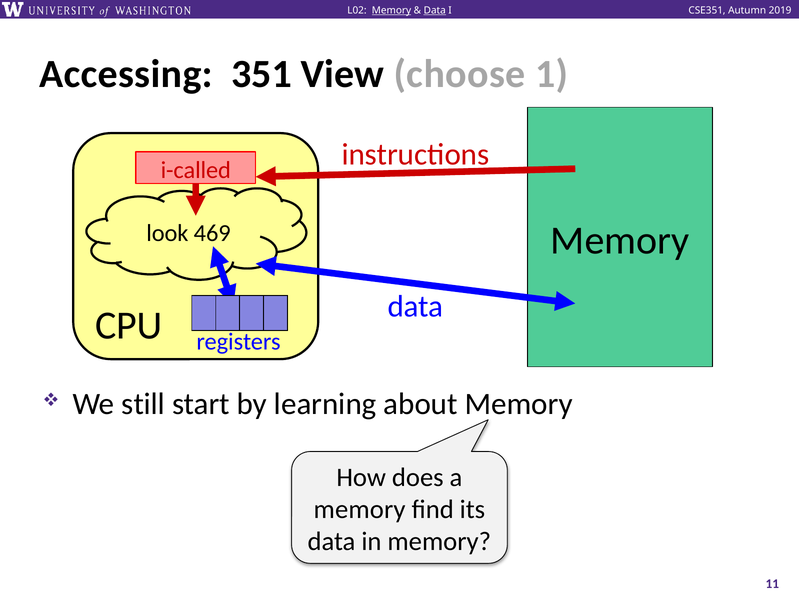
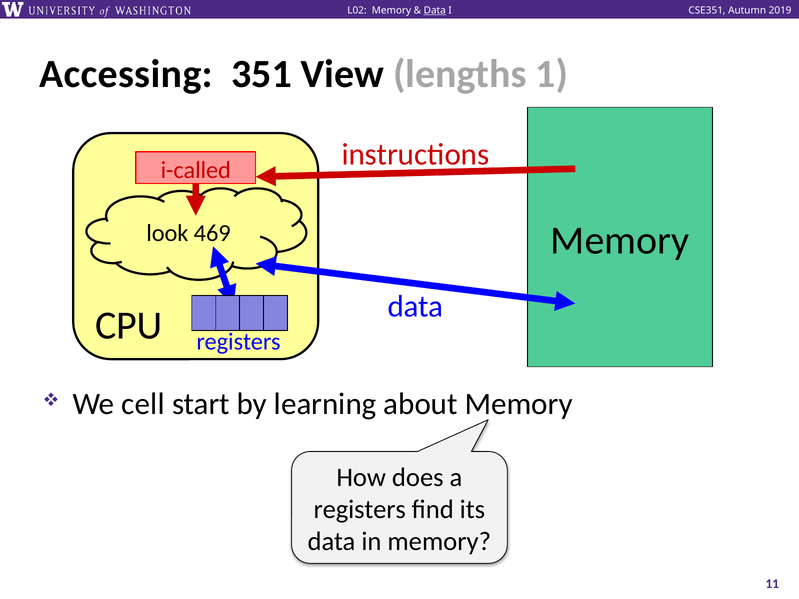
Memory underline: present -> none (392, 10)
choose: choose -> lengths (460, 74)
still: still -> cell (143, 404)
memory: memory -> registers (360, 509)
